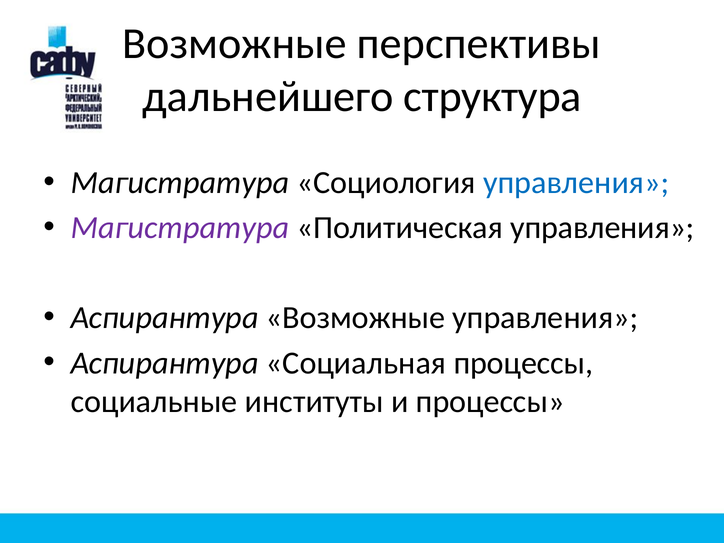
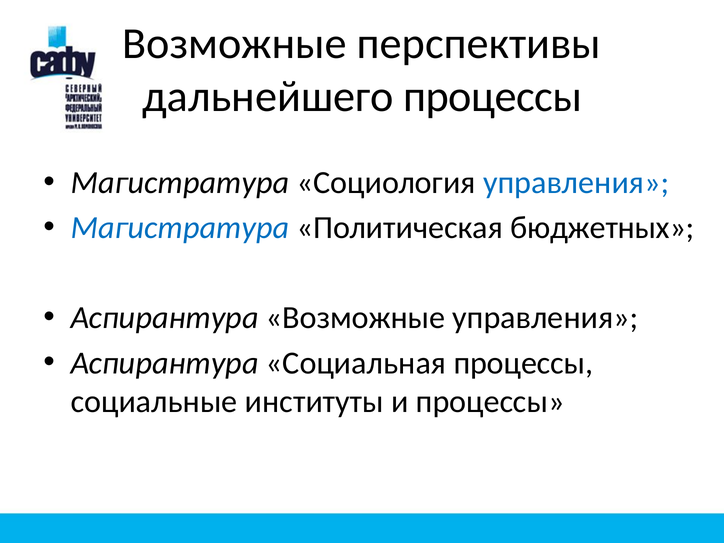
дальнейшего структура: структура -> процессы (493, 97)
Магистратура colour: purple -> blue (180, 228)
Политическая управления: управления -> бюджетных (602, 228)
